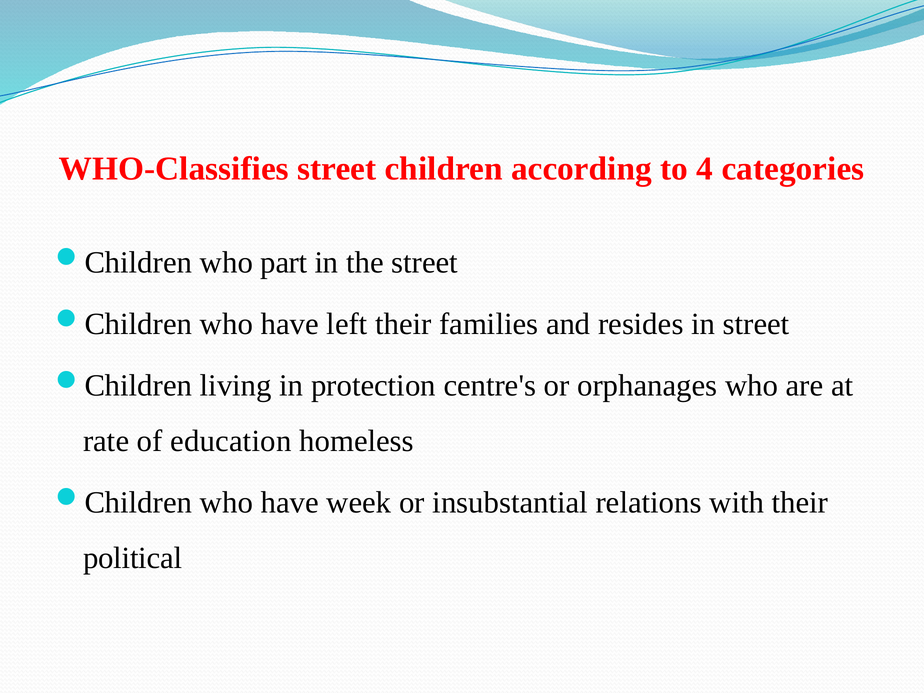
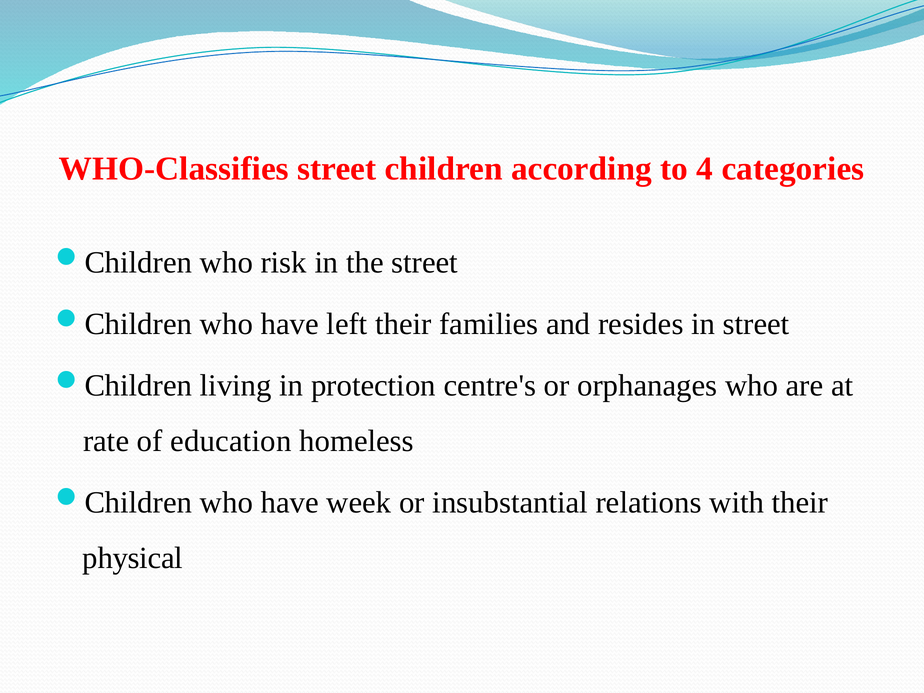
part: part -> risk (284, 262)
political: political -> physical (133, 558)
